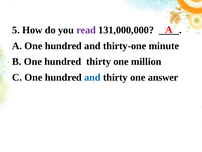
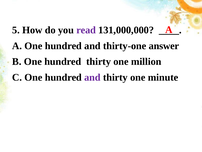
minute: minute -> answer (164, 46)
and colour: blue -> purple (92, 77)
answer: answer -> minute (163, 77)
